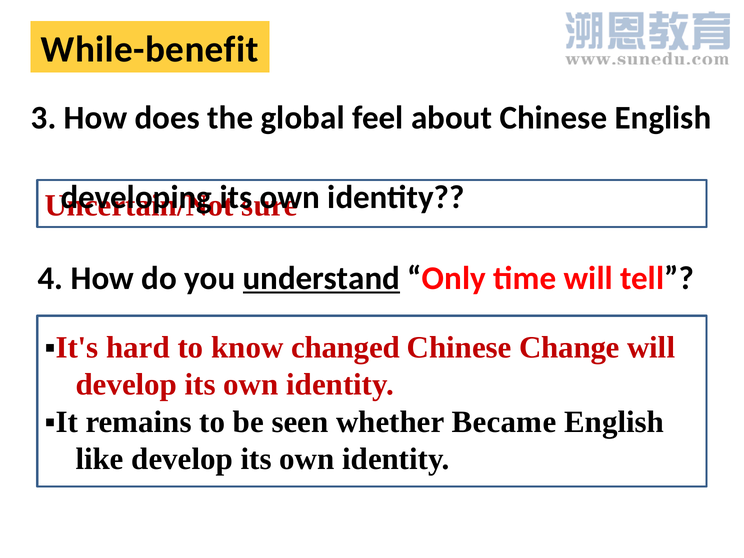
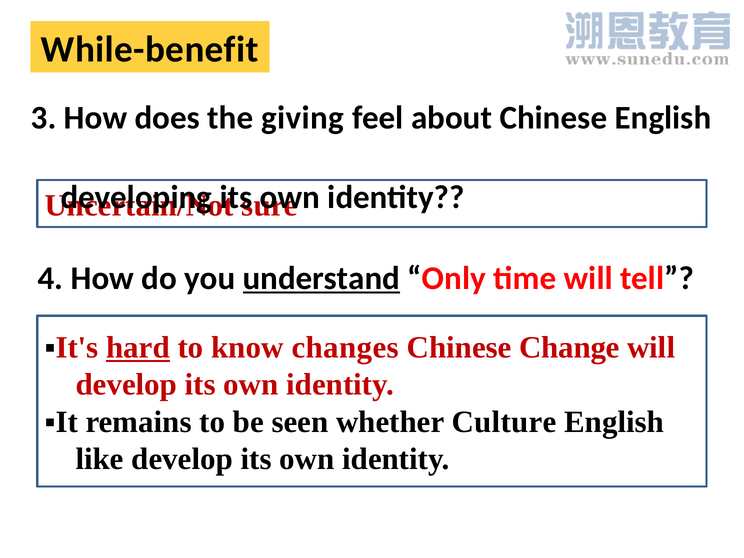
global: global -> giving (303, 118)
hard underline: none -> present (138, 348)
changed: changed -> changes (345, 348)
Became: Became -> Culture (504, 422)
